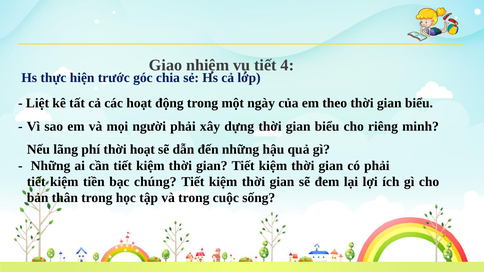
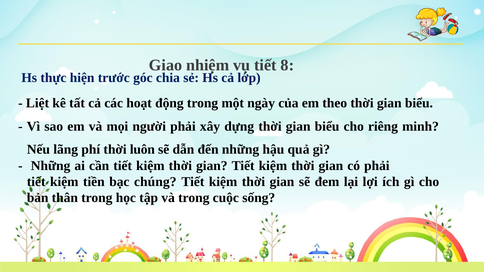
4: 4 -> 8 (287, 65)
thời hoạt: hoạt -> luôn (142, 150)
